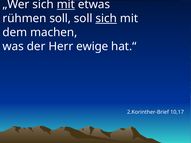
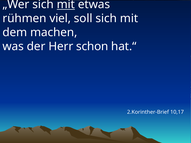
rühmen soll: soll -> viel (60, 18)
sich underline: present -> none (106, 18)
ewige: ewige -> schon (92, 46)
